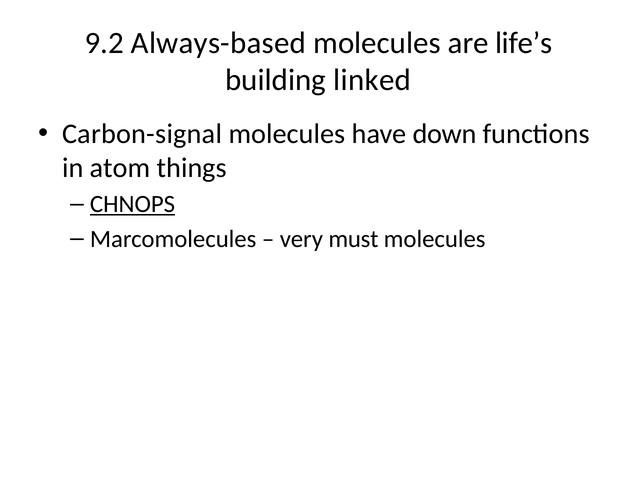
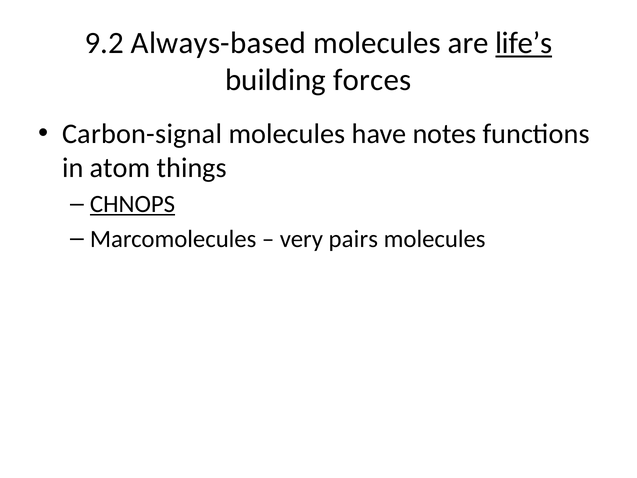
life’s underline: none -> present (524, 43)
linked: linked -> forces (372, 80)
down: down -> notes (445, 134)
must: must -> pairs (353, 239)
